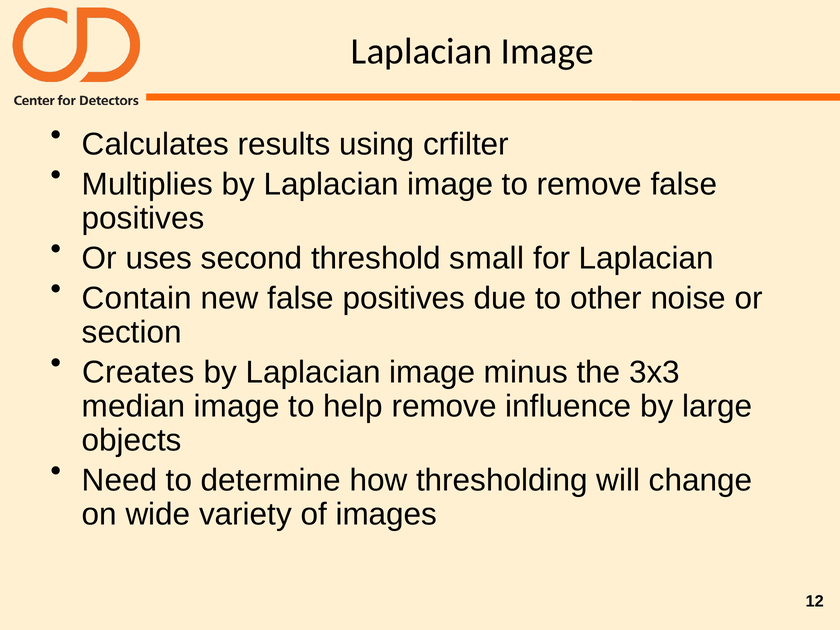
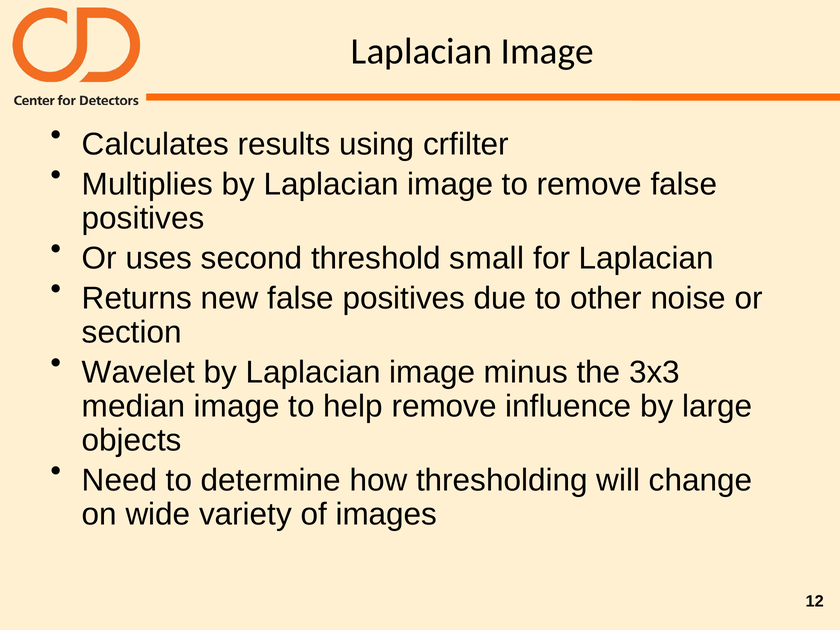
Contain: Contain -> Returns (137, 298)
Creates: Creates -> Wavelet (139, 372)
